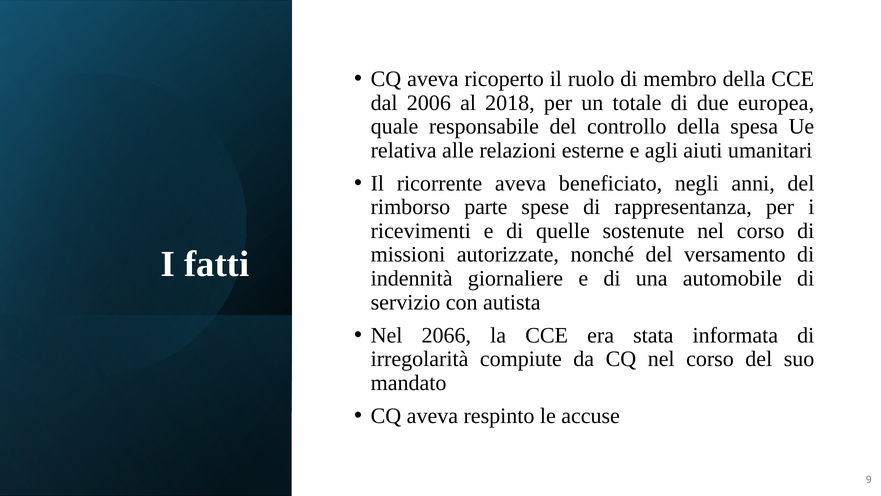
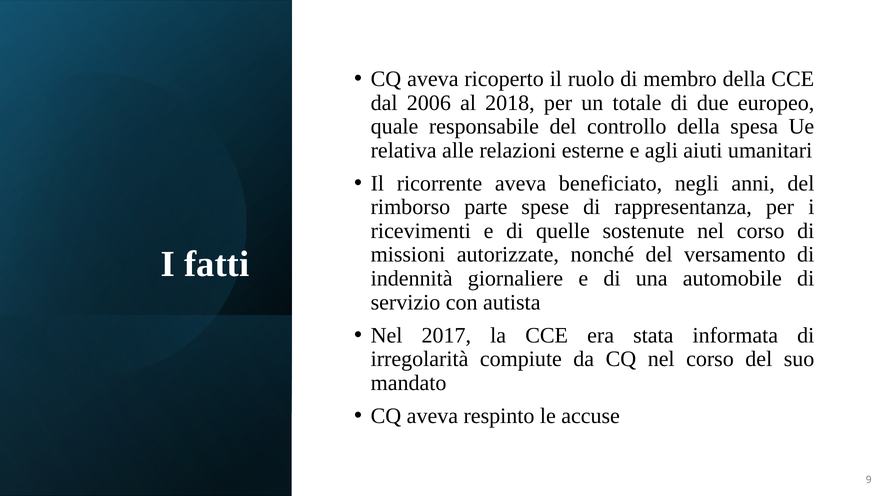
europea: europea -> europeo (776, 103)
2066: 2066 -> 2017 (446, 335)
